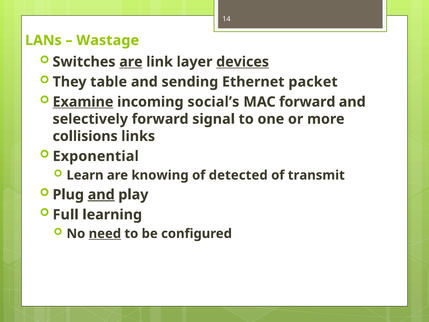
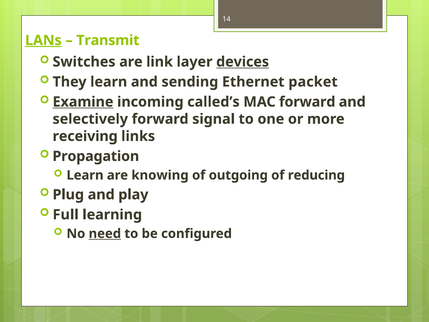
LANs underline: none -> present (43, 40)
Wastage: Wastage -> Transmit (108, 40)
are underline: present -> none (131, 62)
They table: table -> learn (109, 82)
social’s: social’s -> called’s (213, 102)
collisions: collisions -> receiving (85, 136)
Exponential: Exponential -> Propagation (96, 156)
detected: detected -> outgoing (238, 175)
transmit: transmit -> reducing (316, 175)
and underline: present -> none (101, 194)
